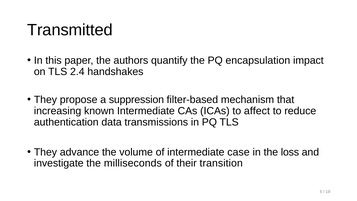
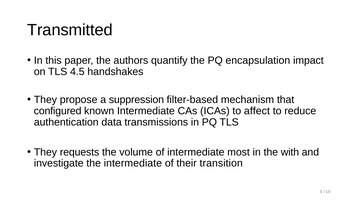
2.4: 2.4 -> 4.5 (77, 72)
increasing: increasing -> configured (58, 111)
advance: advance -> requests (80, 152)
case: case -> most (239, 152)
loss: loss -> with (290, 152)
the milliseconds: milliseconds -> intermediate (133, 163)
